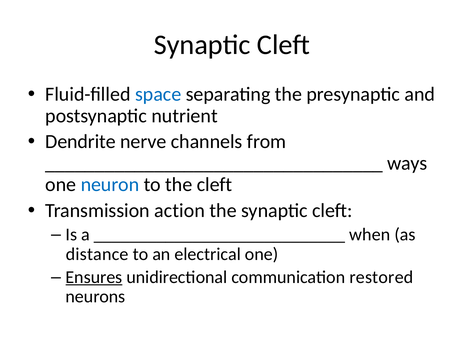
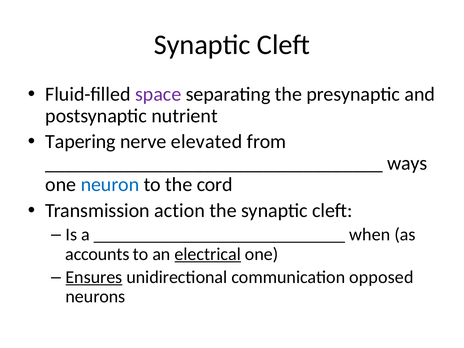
space colour: blue -> purple (158, 94)
Dendrite: Dendrite -> Tapering (80, 142)
channels: channels -> elevated (207, 142)
the cleft: cleft -> cord (215, 185)
distance: distance -> accounts (97, 254)
electrical underline: none -> present (208, 254)
restored: restored -> opposed (381, 277)
